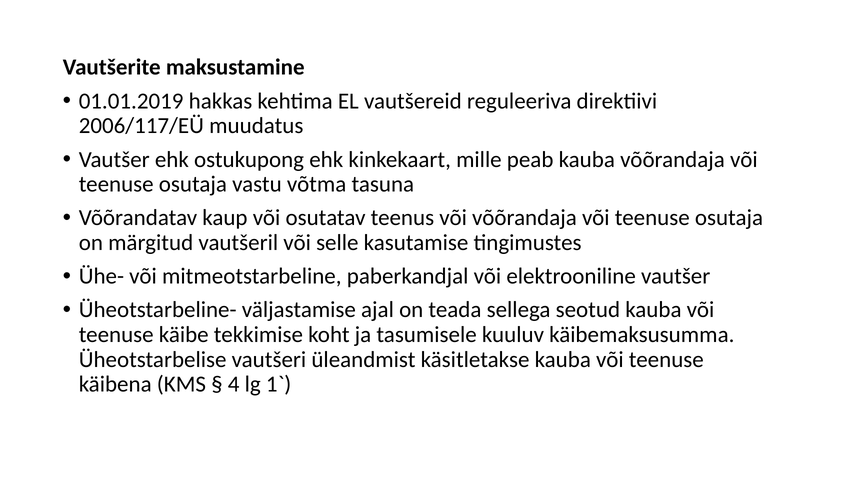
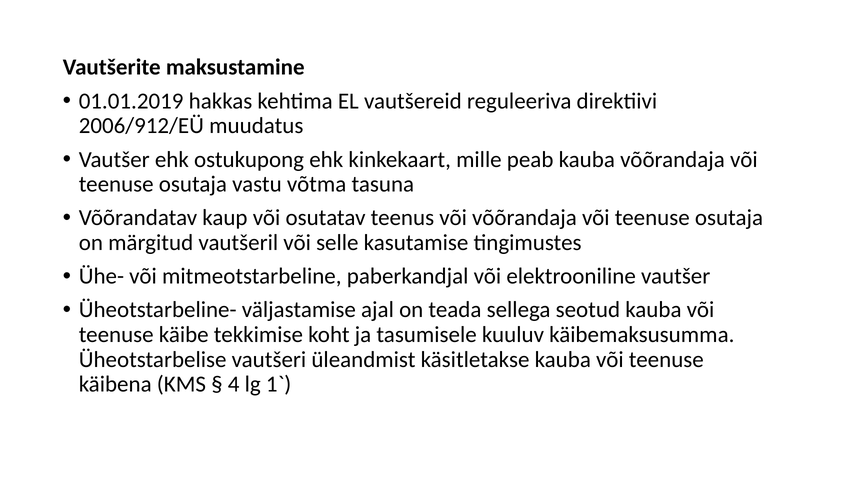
2006/117/EÜ: 2006/117/EÜ -> 2006/912/EÜ (141, 126)
